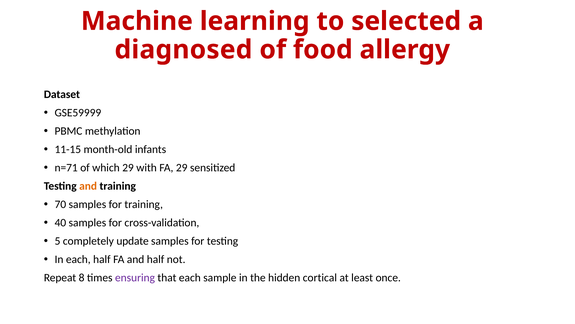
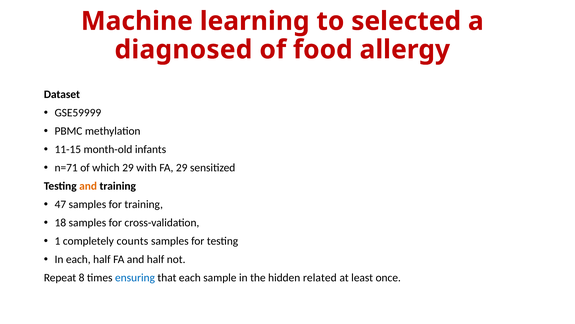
70: 70 -> 47 (60, 204)
40: 40 -> 18 (60, 222)
5: 5 -> 1 (57, 241)
update: update -> counts (132, 241)
ensuring colour: purple -> blue (135, 277)
cortical: cortical -> related (320, 277)
